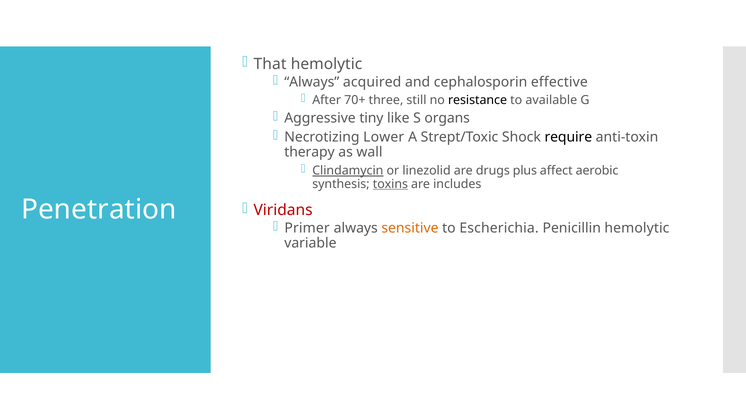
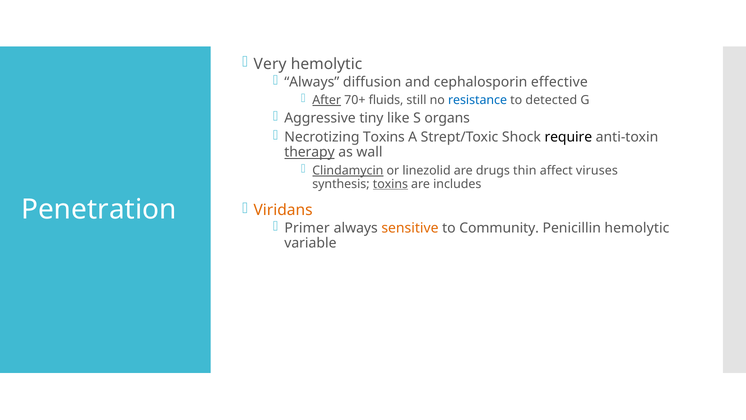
That: That -> Very (270, 64)
acquired: acquired -> diffusion (372, 82)
After underline: none -> present (327, 100)
three: three -> fluids (386, 100)
resistance colour: black -> blue (478, 100)
available: available -> detected (551, 100)
Necrotizing Lower: Lower -> Toxins (384, 137)
therapy underline: none -> present (310, 152)
plus: plus -> thin (525, 170)
aerobic: aerobic -> viruses (597, 170)
Viridans colour: red -> orange (283, 210)
Escherichia: Escherichia -> Community (499, 228)
